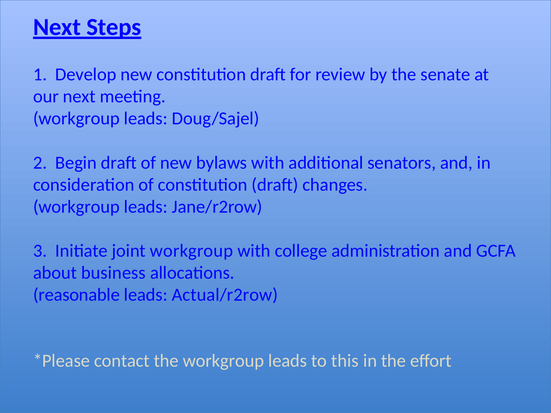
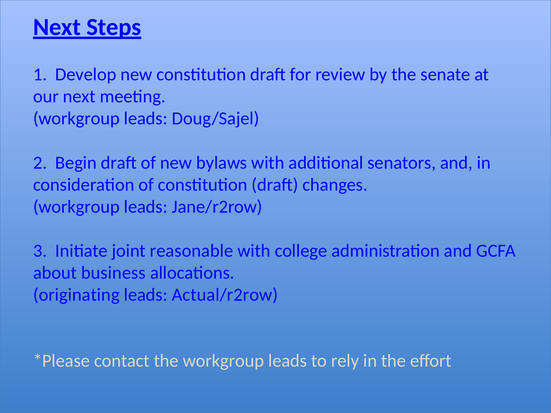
joint workgroup: workgroup -> reasonable (192, 251)
reasonable: reasonable -> originating (76, 295)
this: this -> rely (345, 361)
